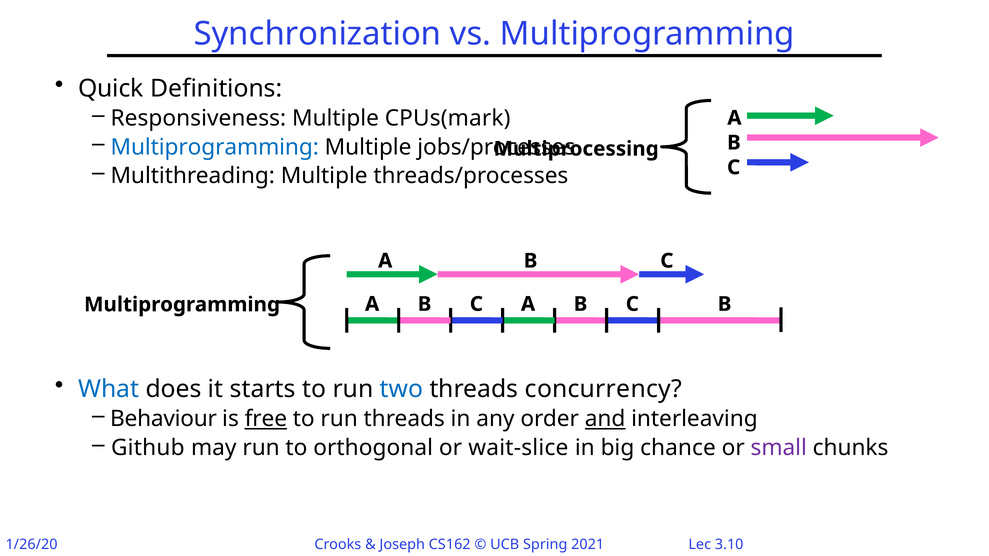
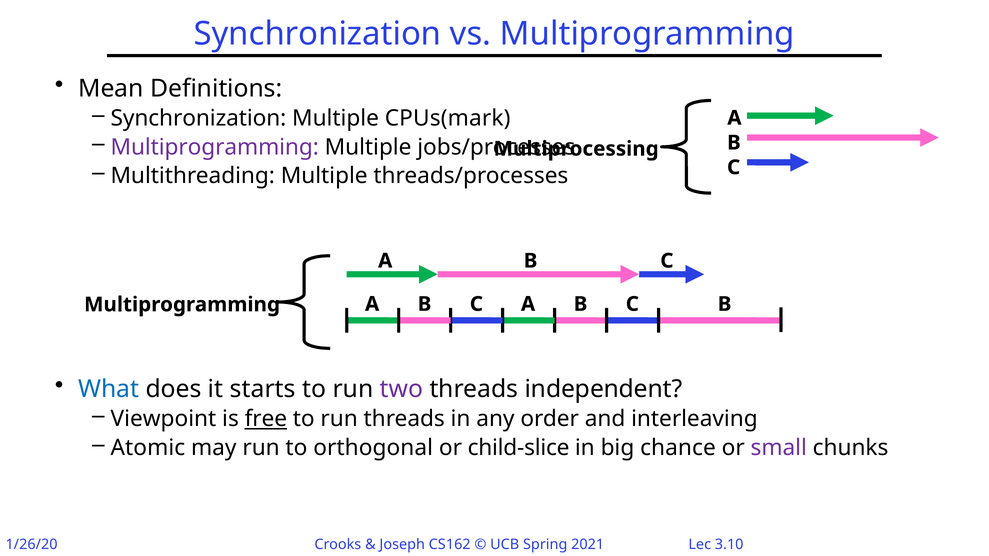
Quick: Quick -> Mean (111, 89)
Responsiveness: Responsiveness -> Synchronization (198, 118)
Multiprogramming colour: blue -> purple (215, 147)
two colour: blue -> purple (401, 389)
concurrency: concurrency -> independent (604, 389)
Behaviour: Behaviour -> Viewpoint (163, 419)
and underline: present -> none (605, 419)
Github: Github -> Atomic (148, 448)
wait-slice: wait-slice -> child-slice (519, 448)
